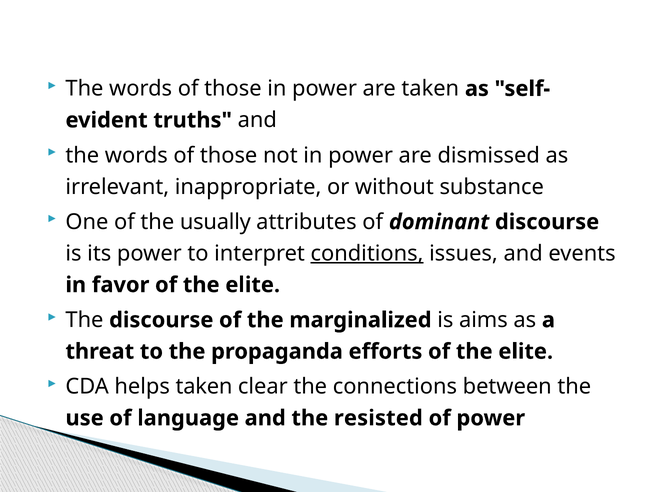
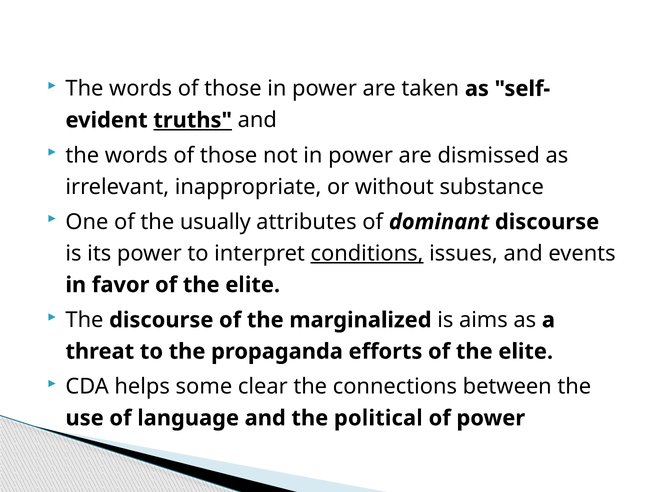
truths underline: none -> present (193, 120)
helps taken: taken -> some (204, 387)
resisted: resisted -> political (378, 418)
